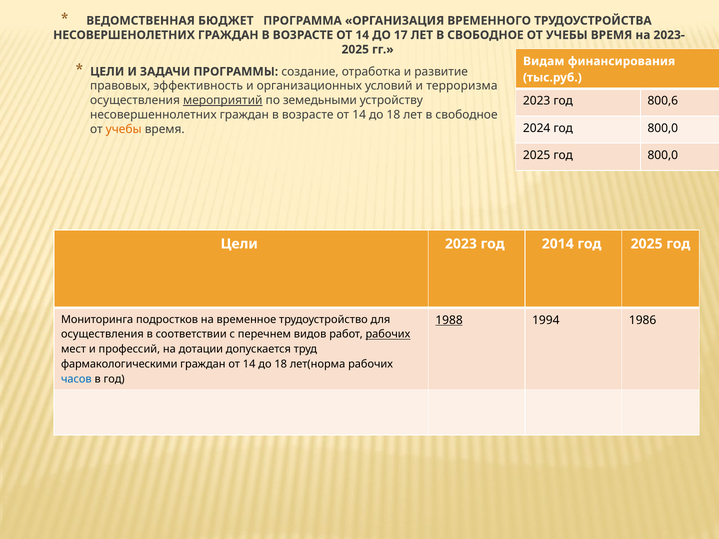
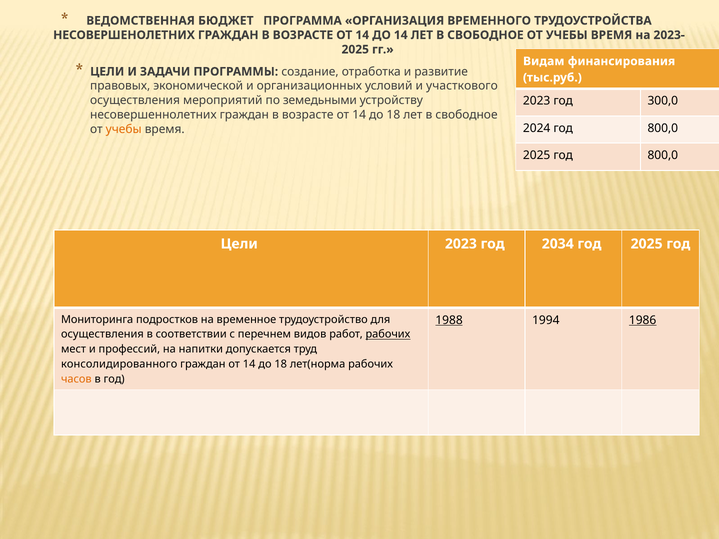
ДО 17: 17 -> 14 (401, 35)
эффективность: эффективность -> экономической (198, 86)
терроризма: терроризма -> участкового (462, 86)
мероприятий underline: present -> none (223, 100)
800,6: 800,6 -> 300,0 (663, 101)
2014: 2014 -> 2034 (558, 244)
1986 underline: none -> present (643, 320)
дотации: дотации -> напитки (201, 350)
фармакологическими: фармакологическими -> консолидированного (119, 364)
часов colour: blue -> orange (76, 379)
